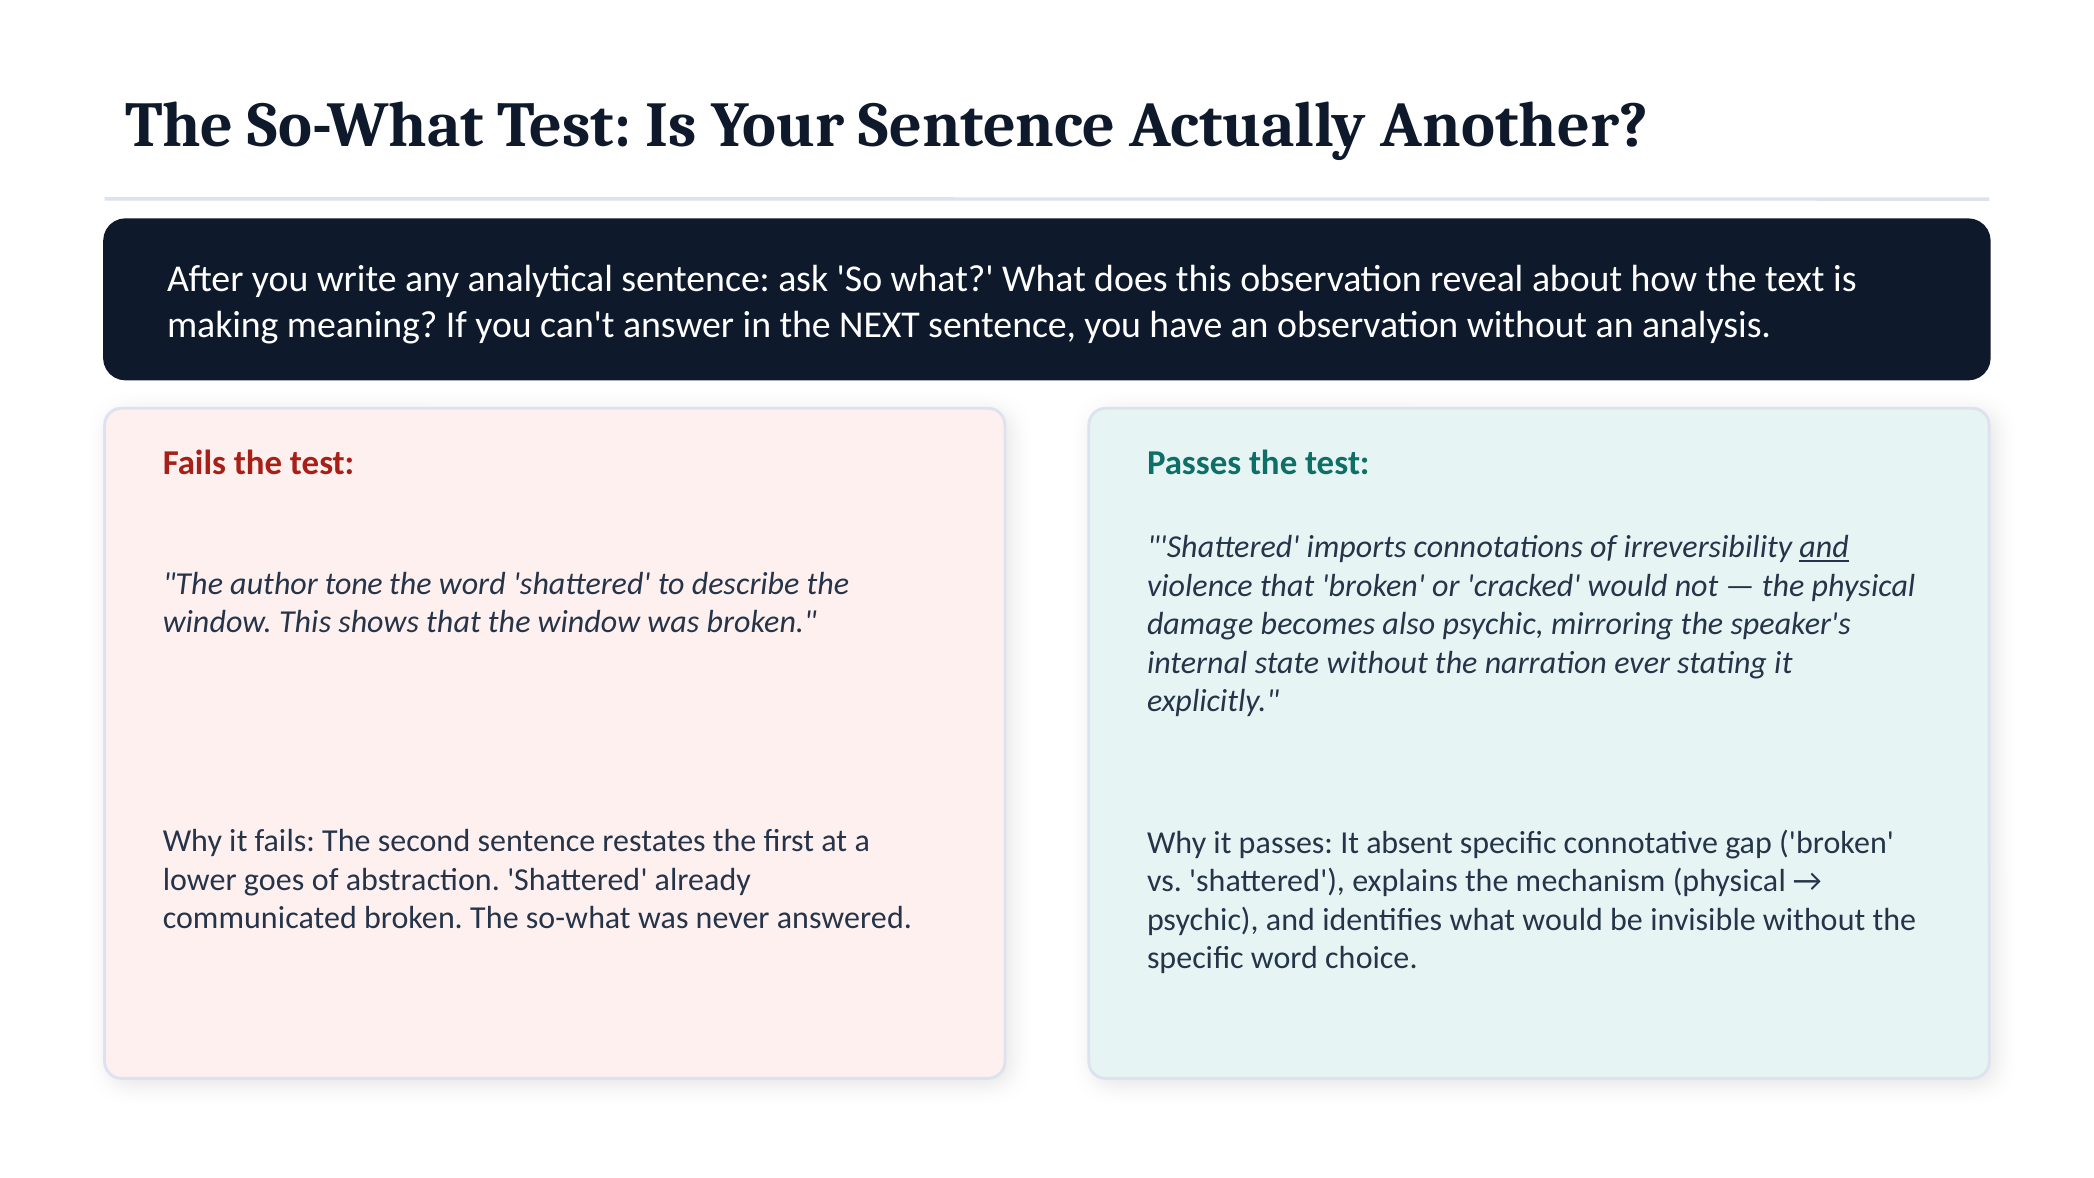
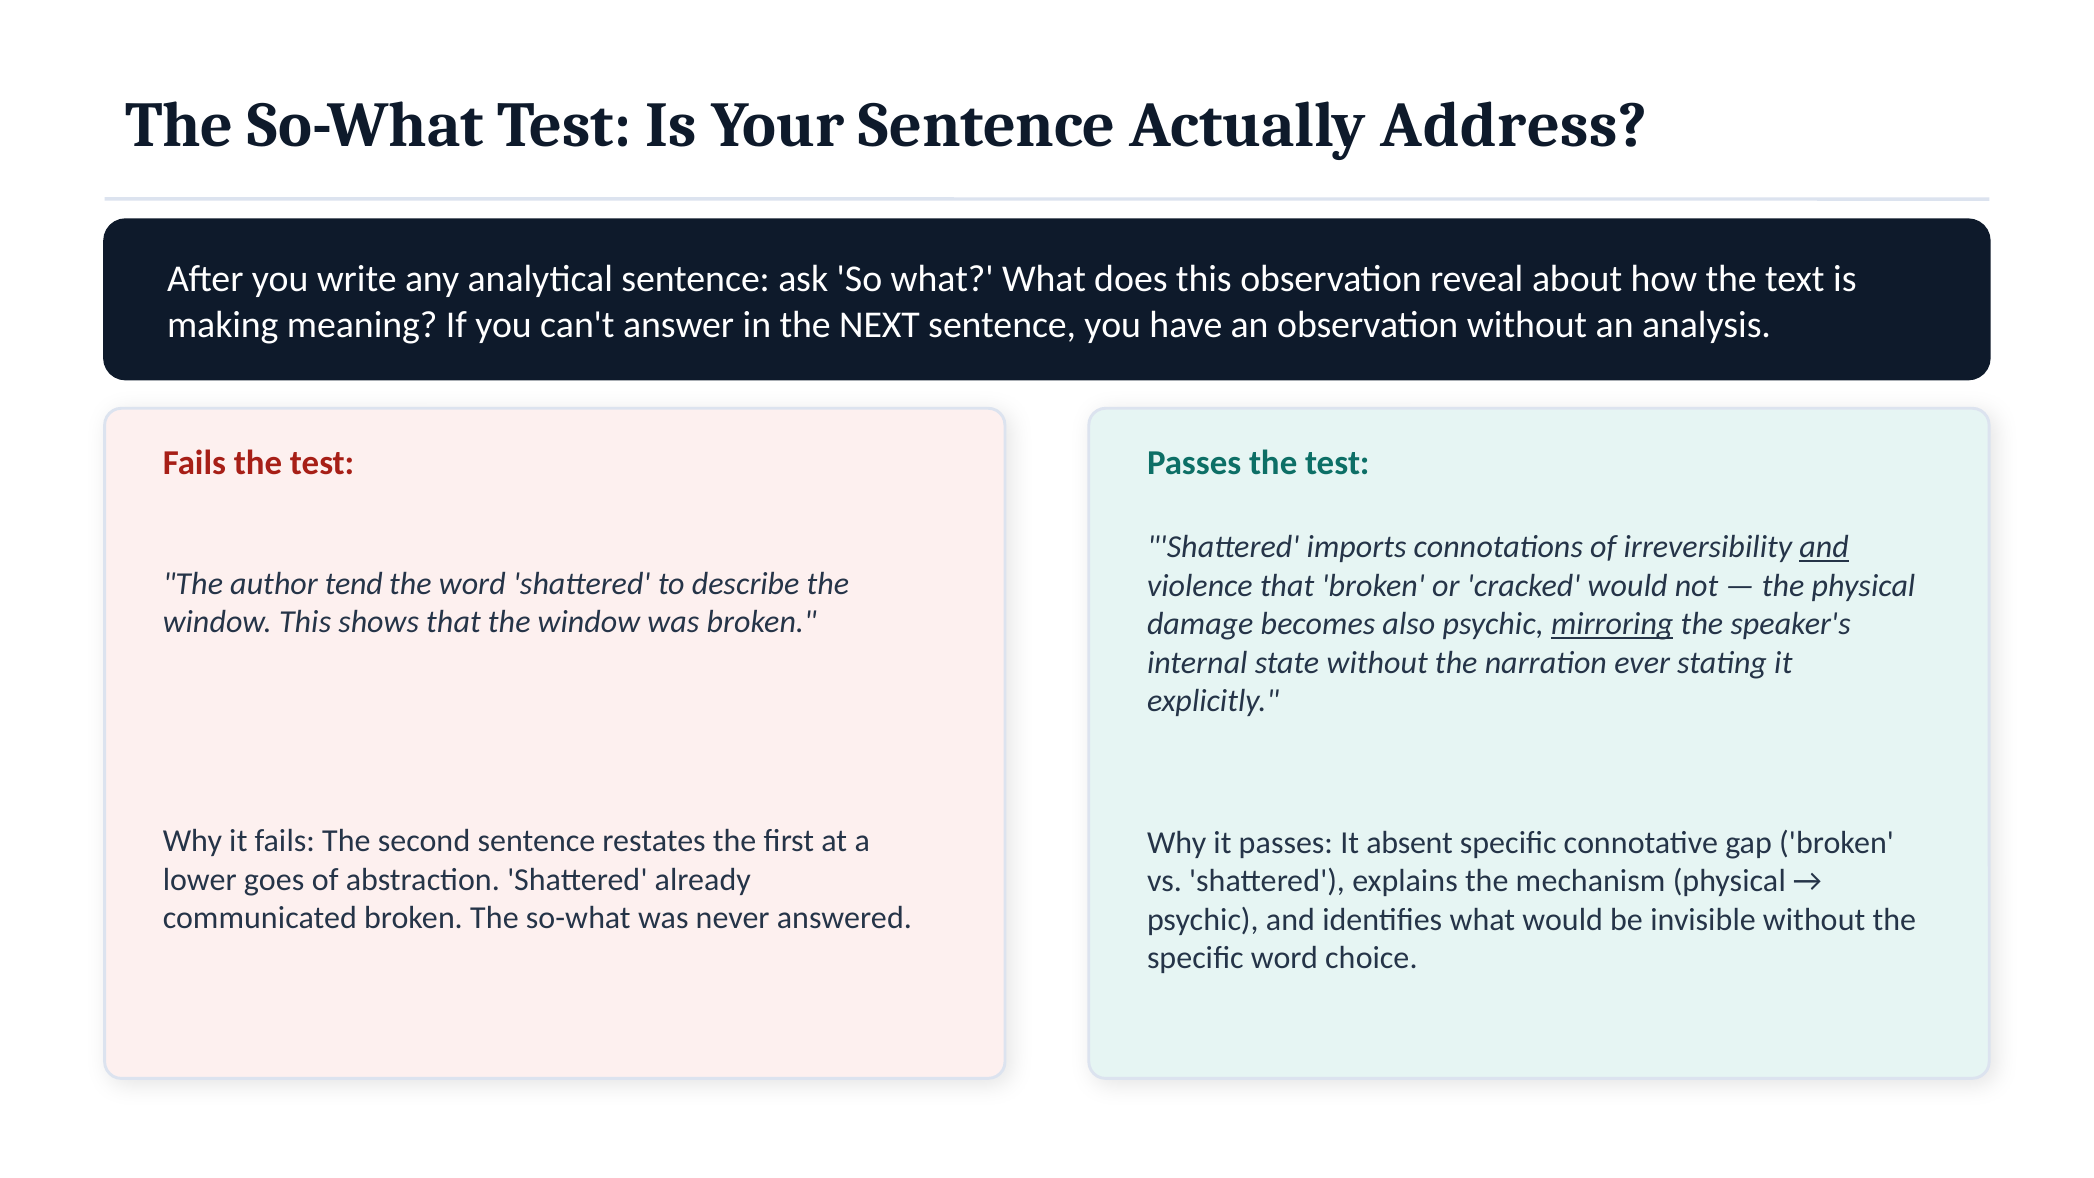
Another: Another -> Address (1514, 125)
tone: tone -> tend (354, 584)
mirroring underline: none -> present (1612, 624)
